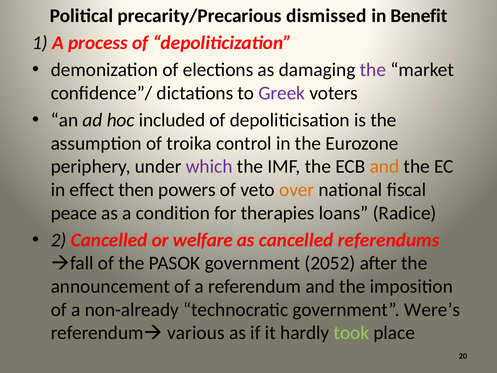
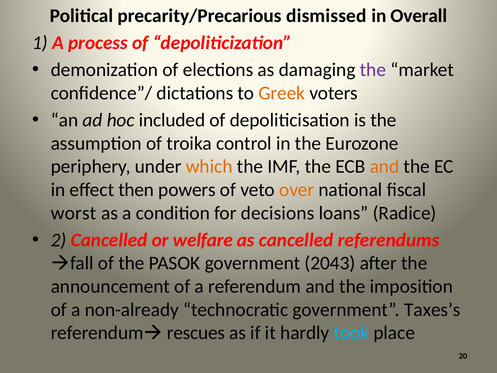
Benefit: Benefit -> Overall (419, 16)
Greek colour: purple -> orange (282, 93)
which colour: purple -> orange (209, 166)
peace: peace -> worst (74, 213)
therapies: therapies -> decisions (278, 213)
2052: 2052 -> 2043 (330, 263)
Were’s: Were’s -> Taxes’s (432, 310)
various: various -> rescues (196, 333)
took colour: light green -> light blue (351, 333)
